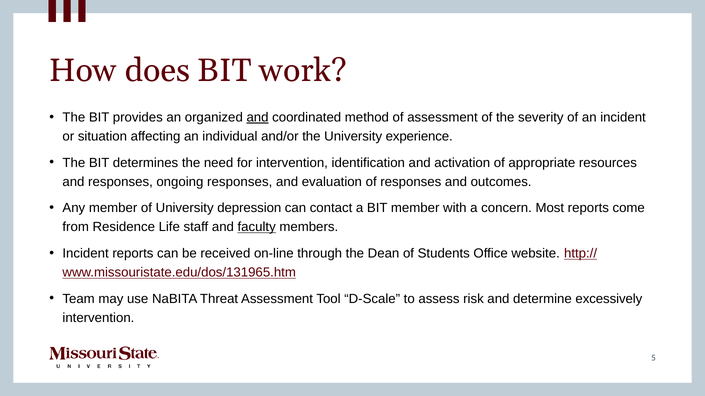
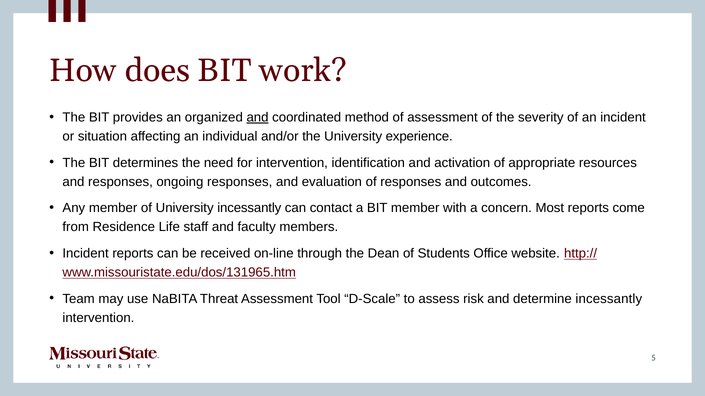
University depression: depression -> incessantly (249, 208)
faculty underline: present -> none (257, 227)
determine excessively: excessively -> incessantly (609, 299)
